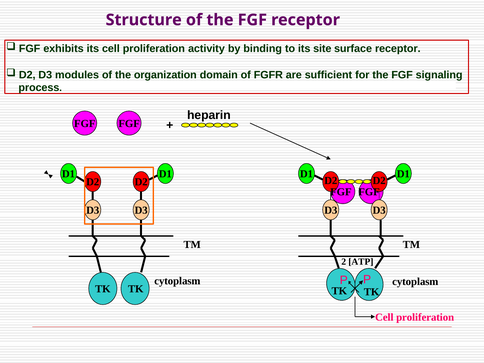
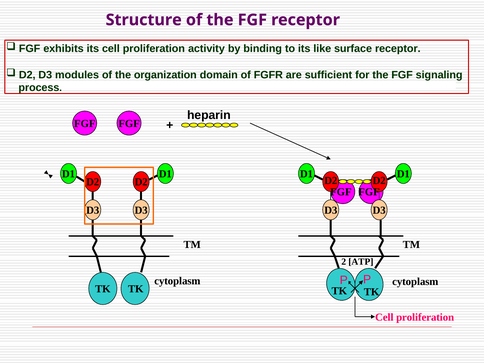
site: site -> like (322, 48)
